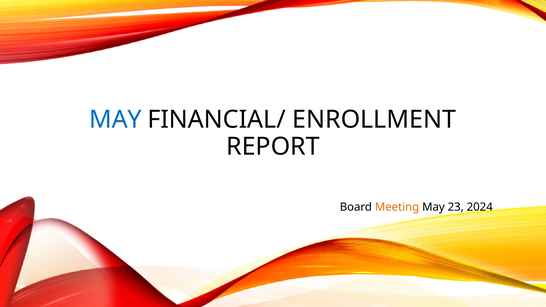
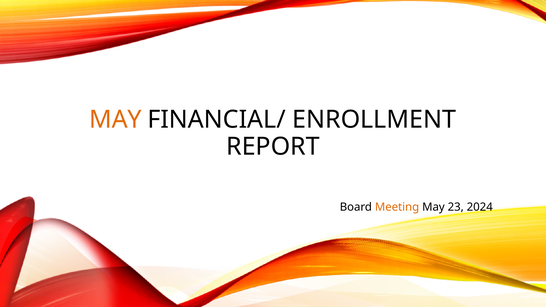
MAY colour: blue -> orange (115, 120)
